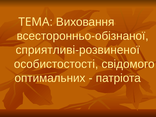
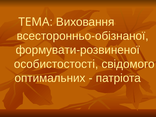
сприятливі-розвиненої: сприятливі-розвиненої -> формувати-розвиненої (78, 50)
